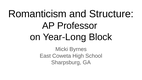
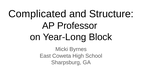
Romanticism: Romanticism -> Complicated (37, 14)
